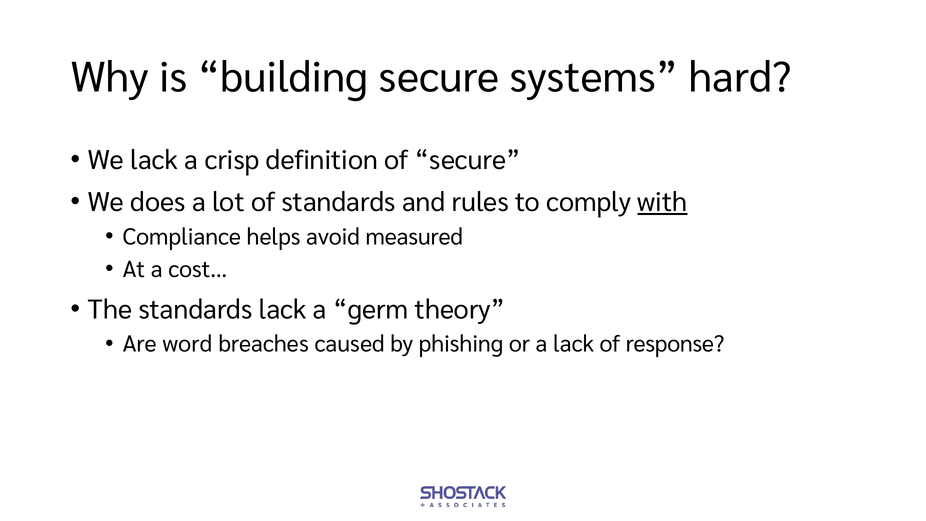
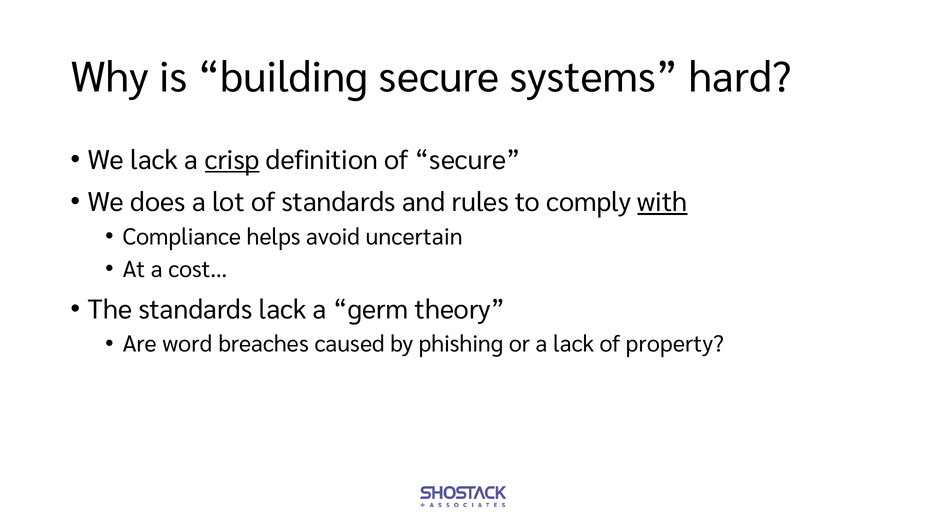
crisp underline: none -> present (232, 160)
measured: measured -> uncertain (414, 237)
response: response -> property (675, 344)
